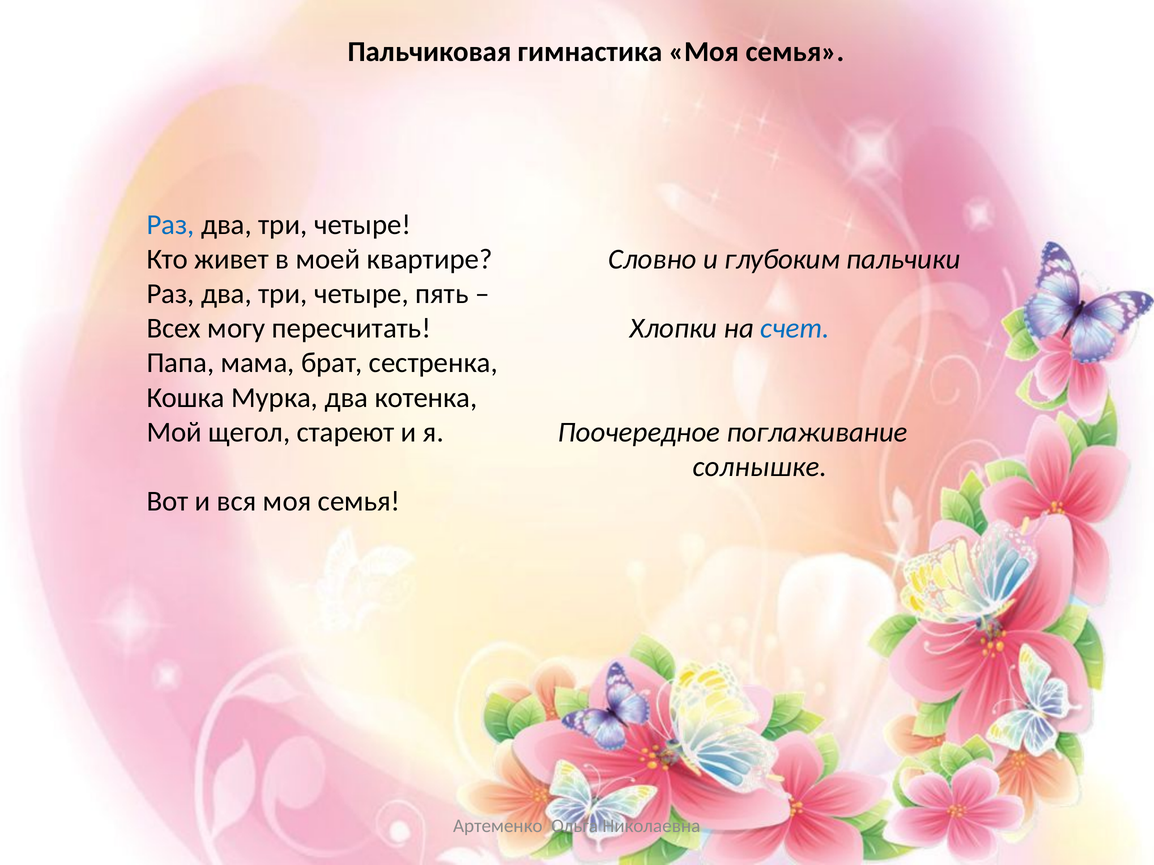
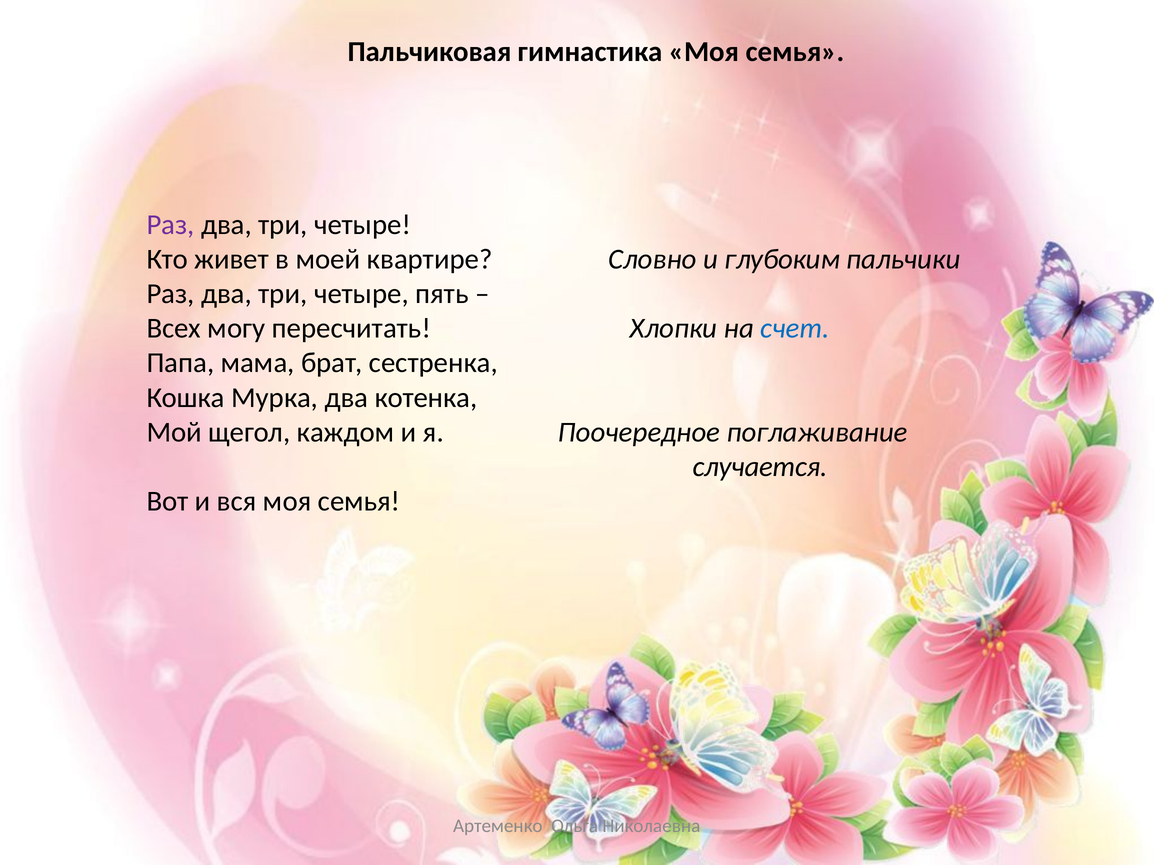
Раз colour: blue -> purple (171, 225)
стареют: стареют -> каждом (346, 432)
солнышке: солнышке -> случается (760, 467)
